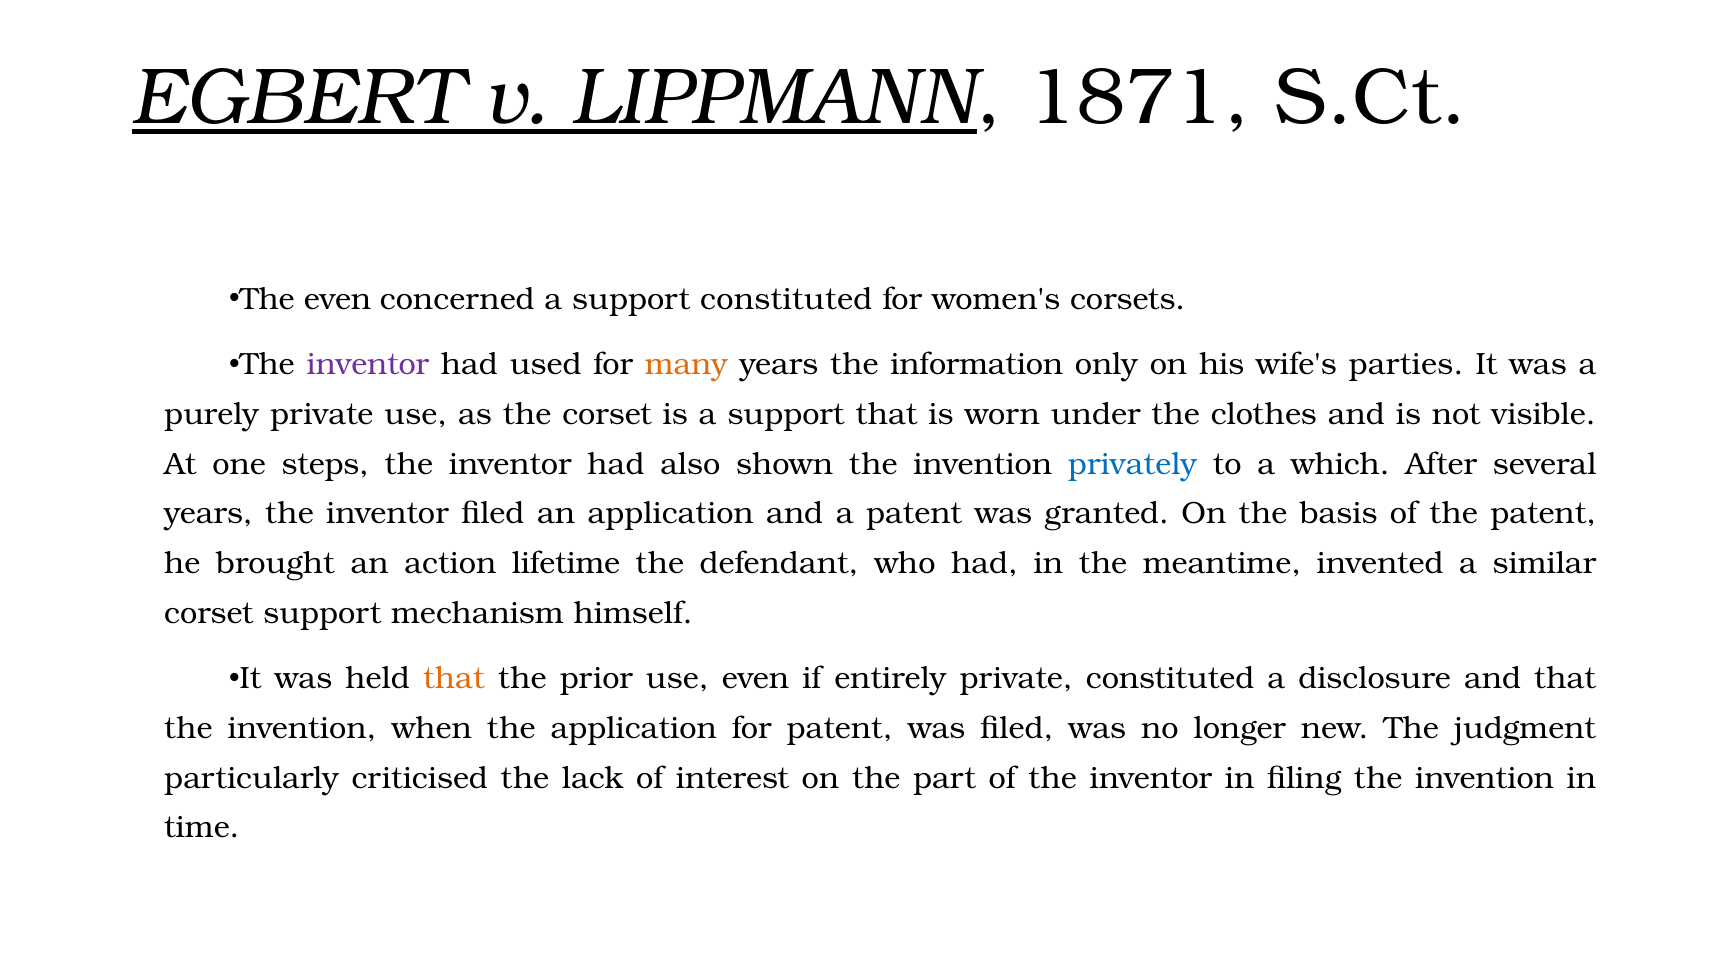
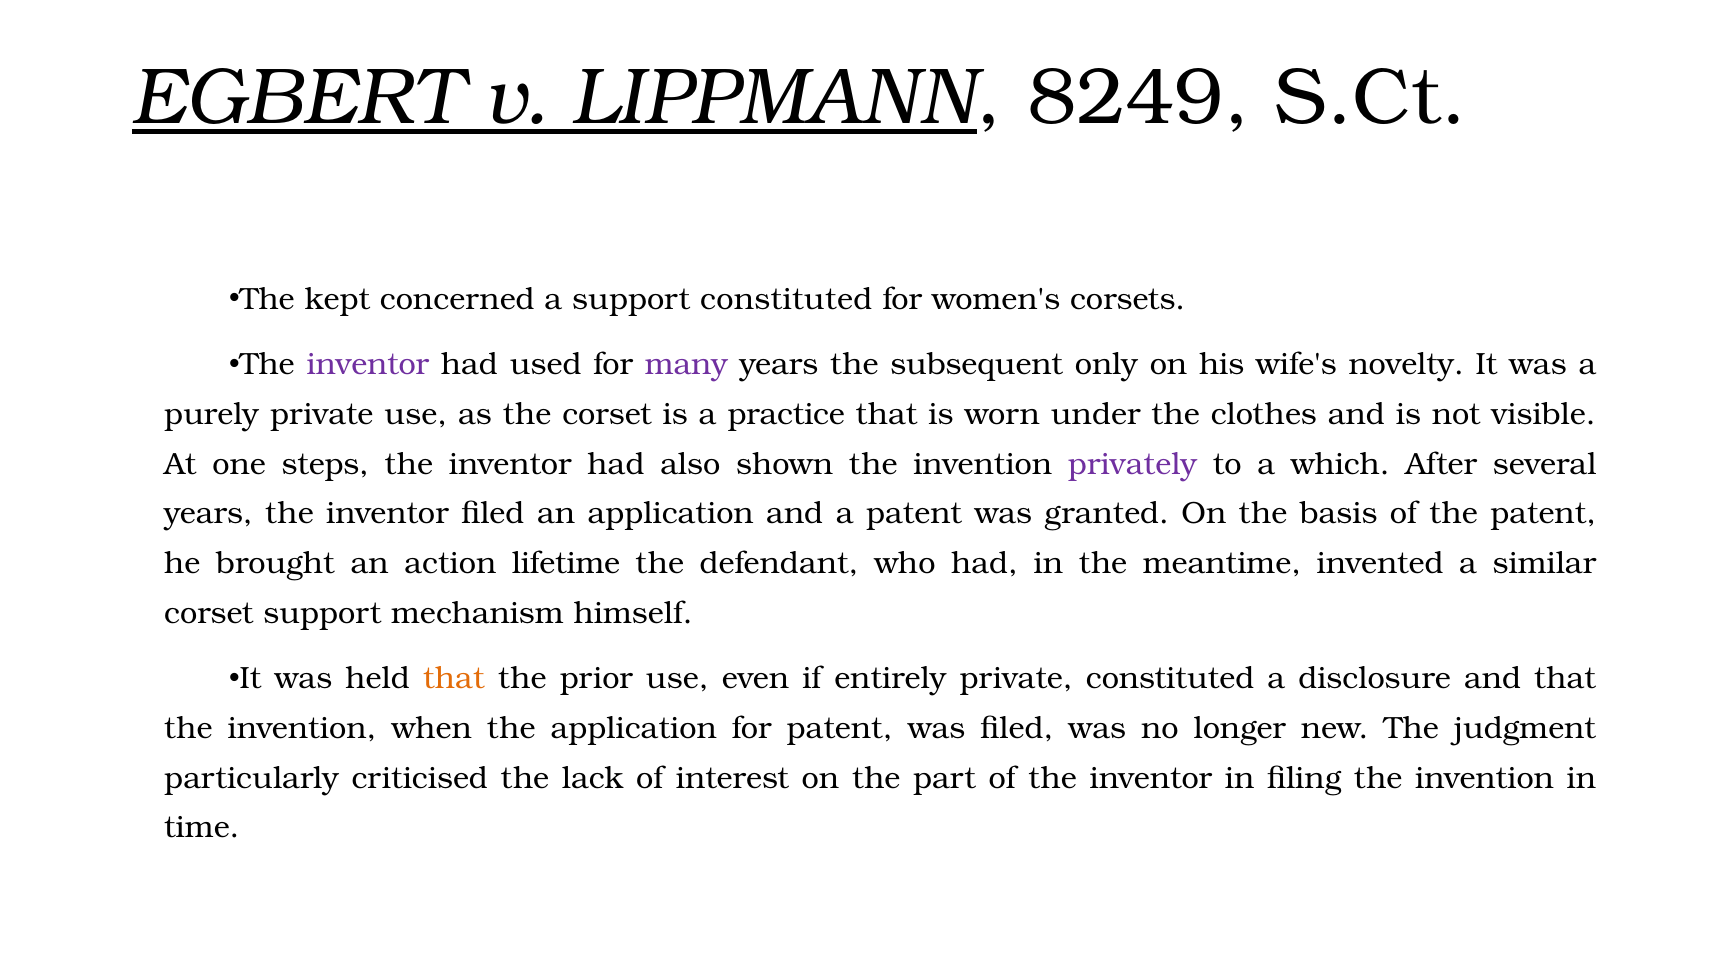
1871: 1871 -> 8249 (1138, 98)
The even: even -> kept (337, 299)
many colour: orange -> purple (686, 365)
information: information -> subsequent (977, 365)
parties: parties -> novelty (1406, 365)
is a support: support -> practice (786, 414)
privately colour: blue -> purple (1133, 464)
